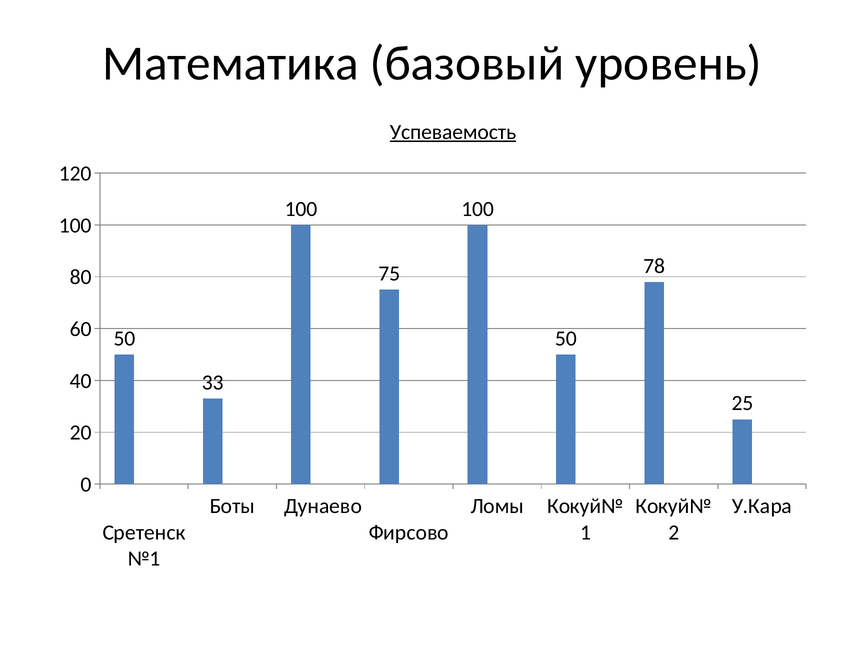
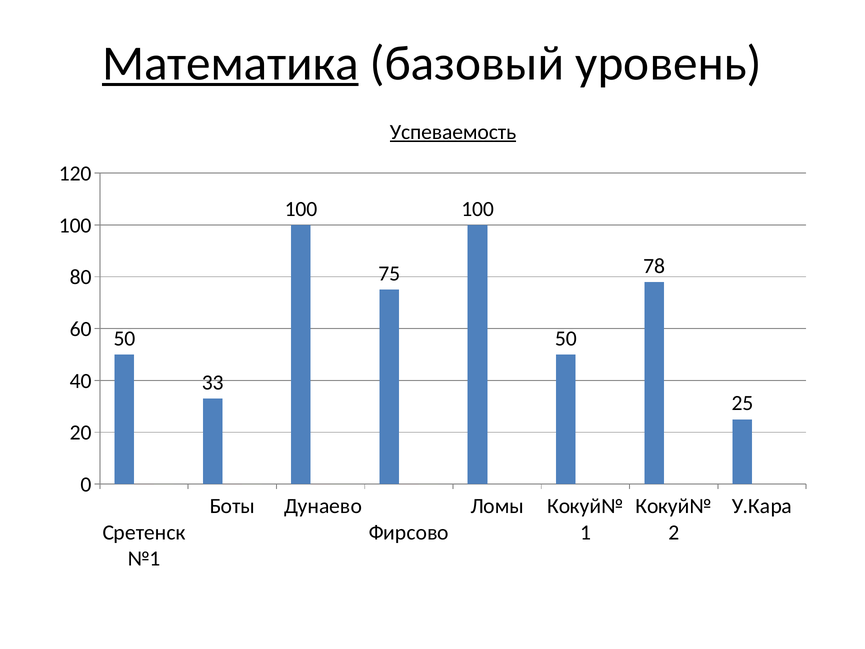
Математика underline: none -> present (230, 63)
